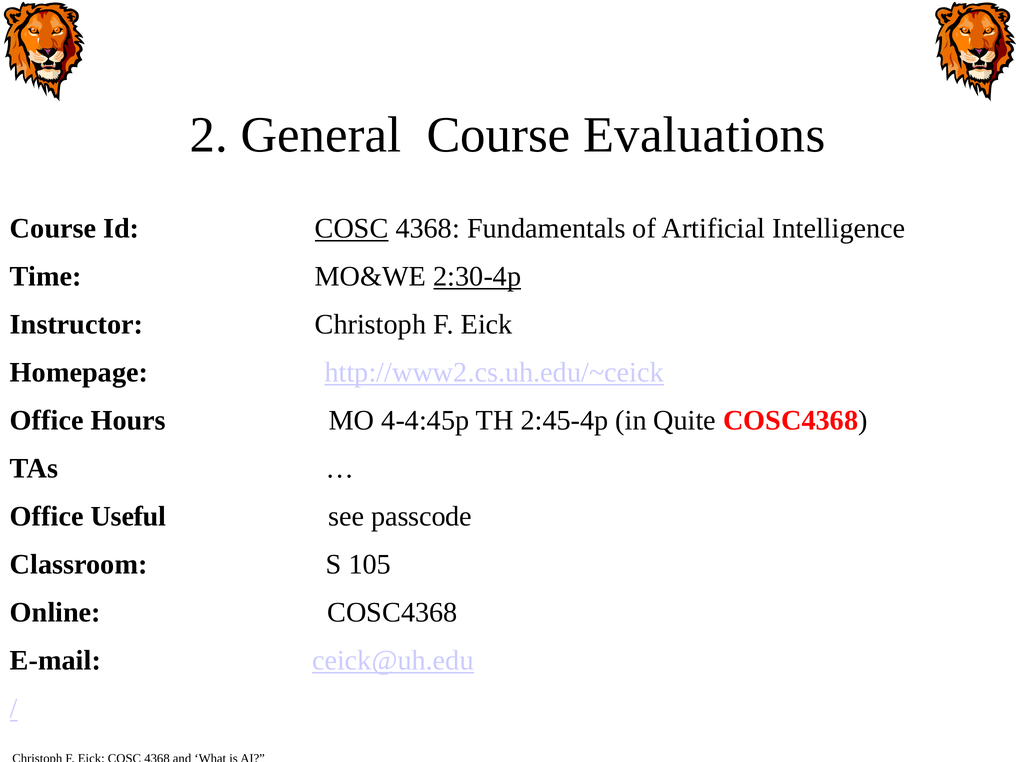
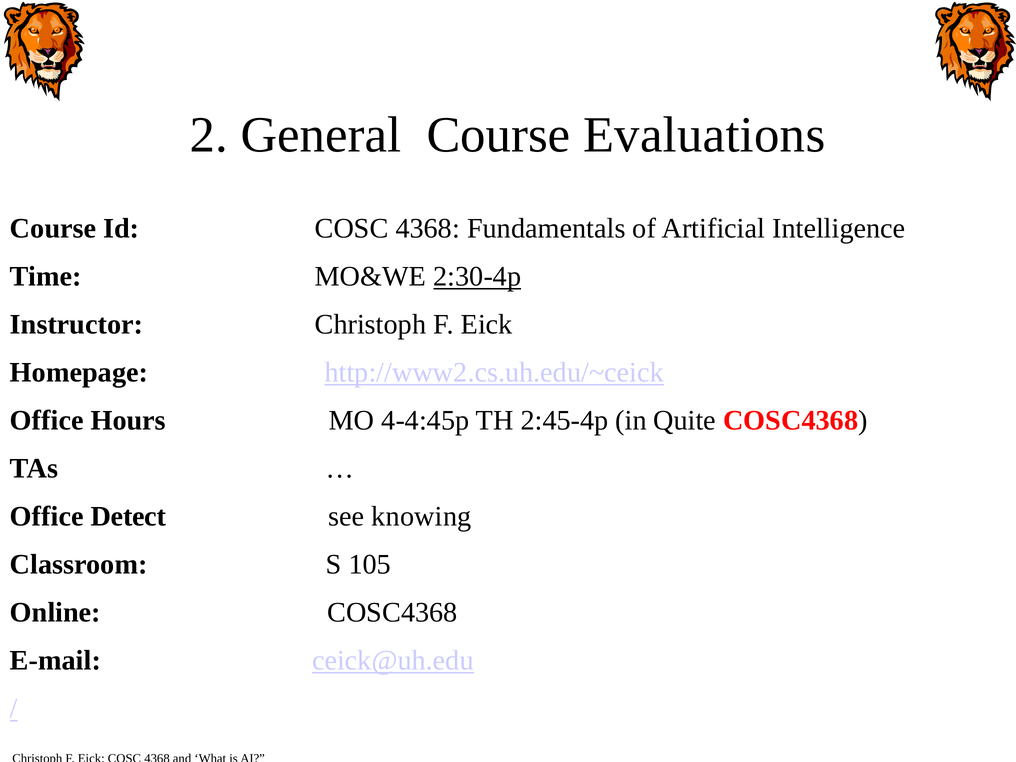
COSC underline: present -> none (352, 229)
Useful: Useful -> Detect (128, 517)
passcode: passcode -> knowing (421, 517)
